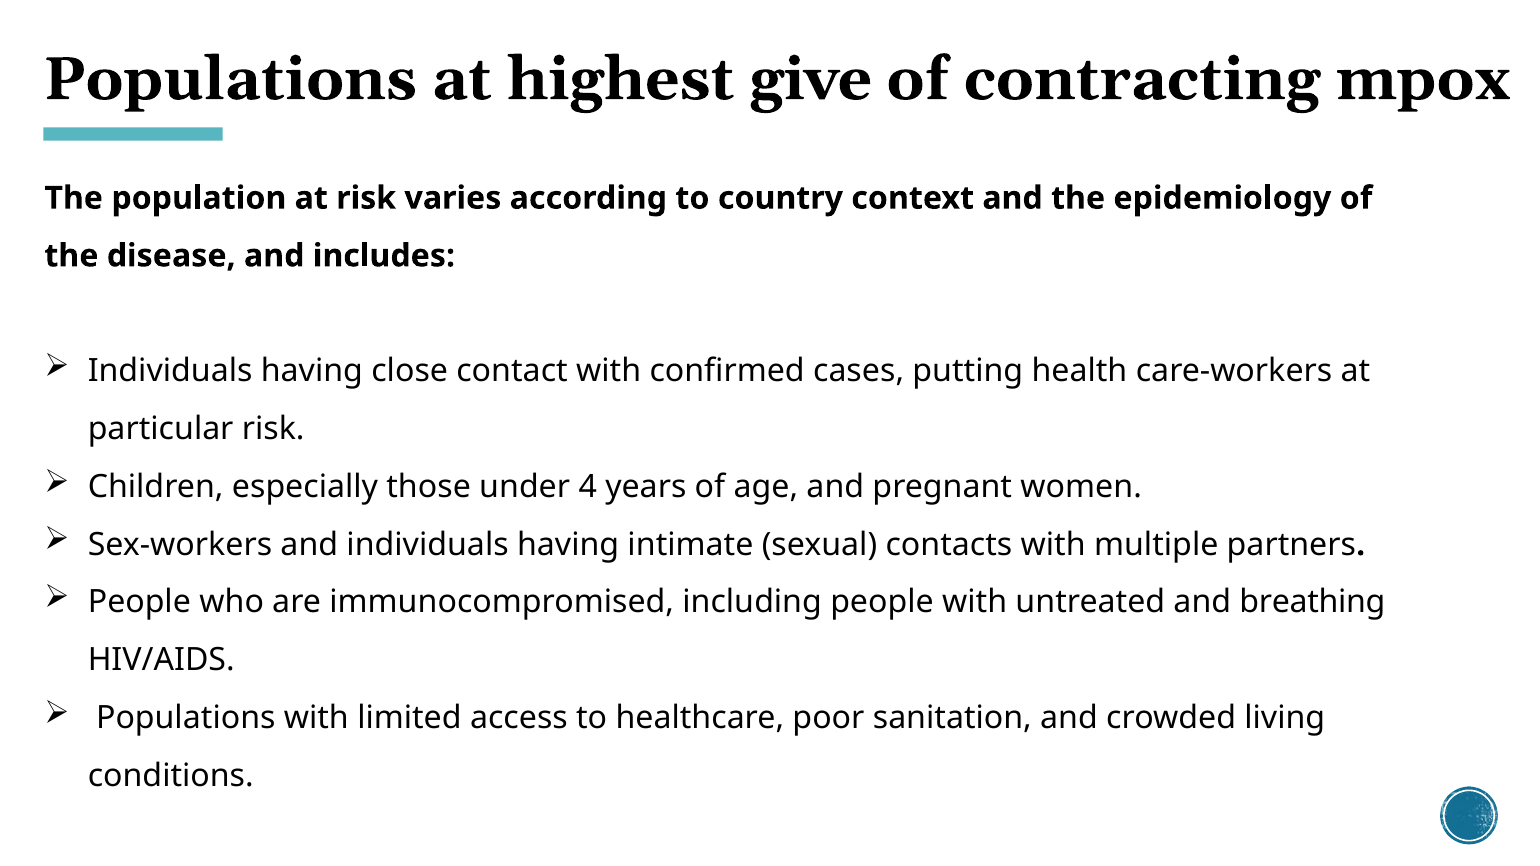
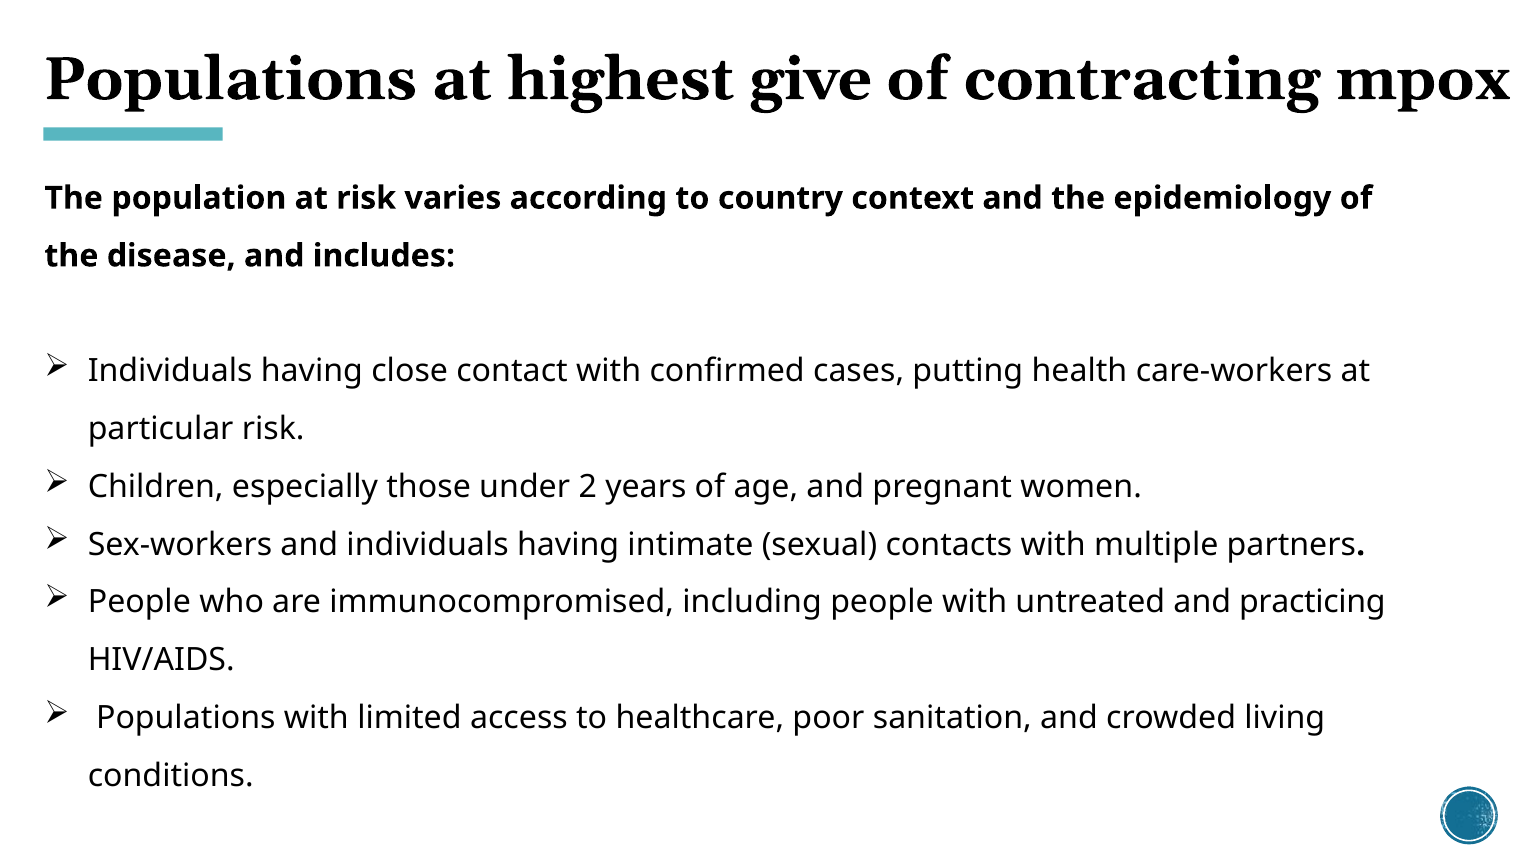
4: 4 -> 2 (588, 487)
breathing: breathing -> practicing (1312, 602)
